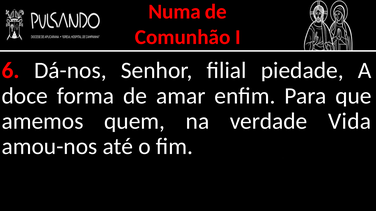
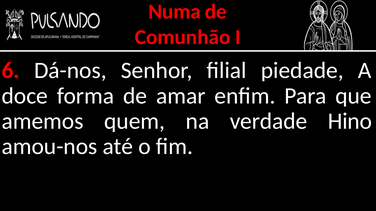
Vida: Vida -> Hino (350, 121)
